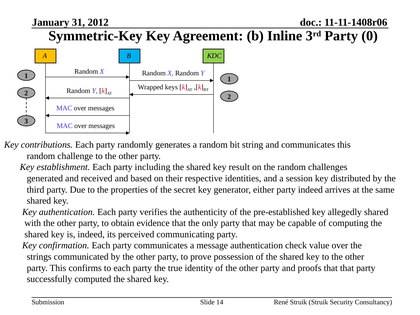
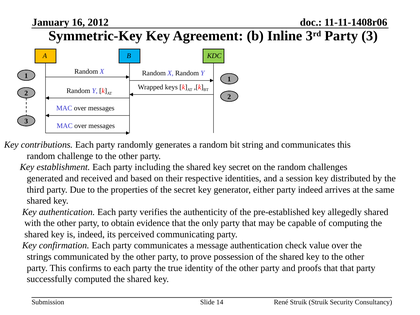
31: 31 -> 16 (78, 22)
Party 0: 0 -> 3 (370, 36)
key result: result -> secret (239, 167)
